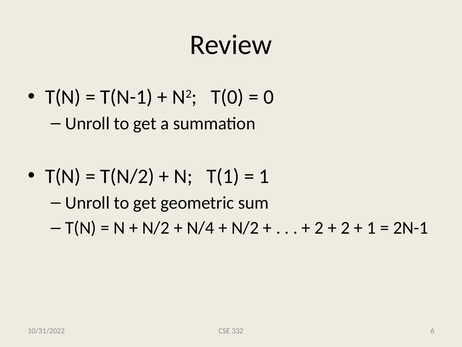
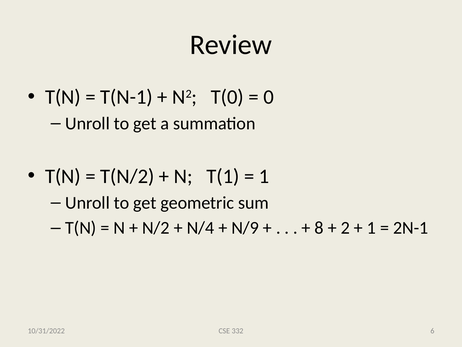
N/2: N/2 -> N/9 (245, 228)
2: 2 -> 8 (319, 228)
